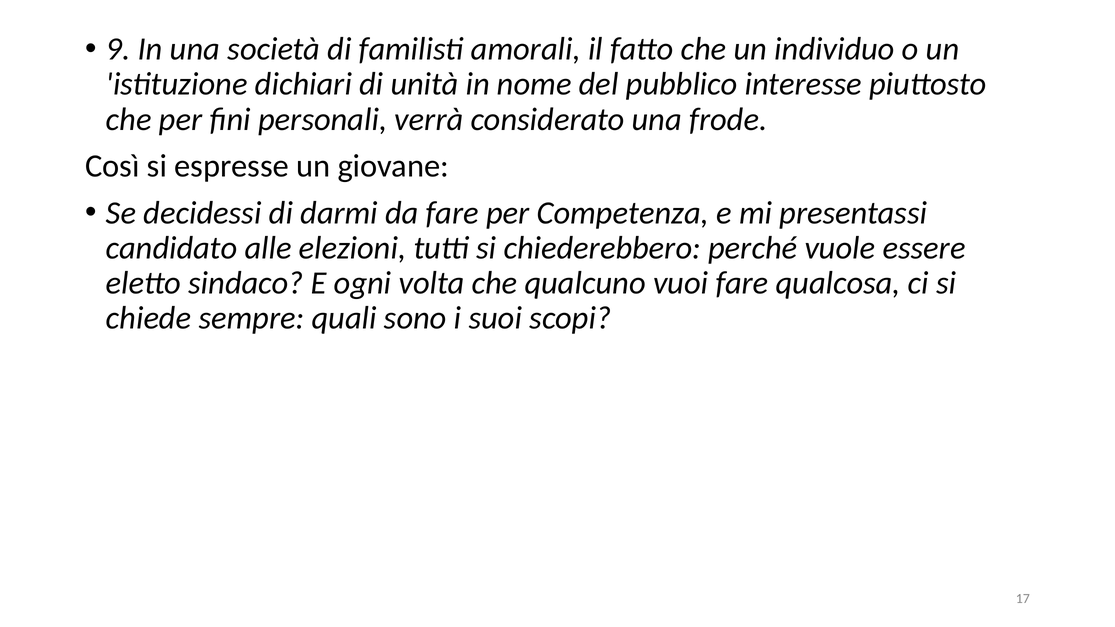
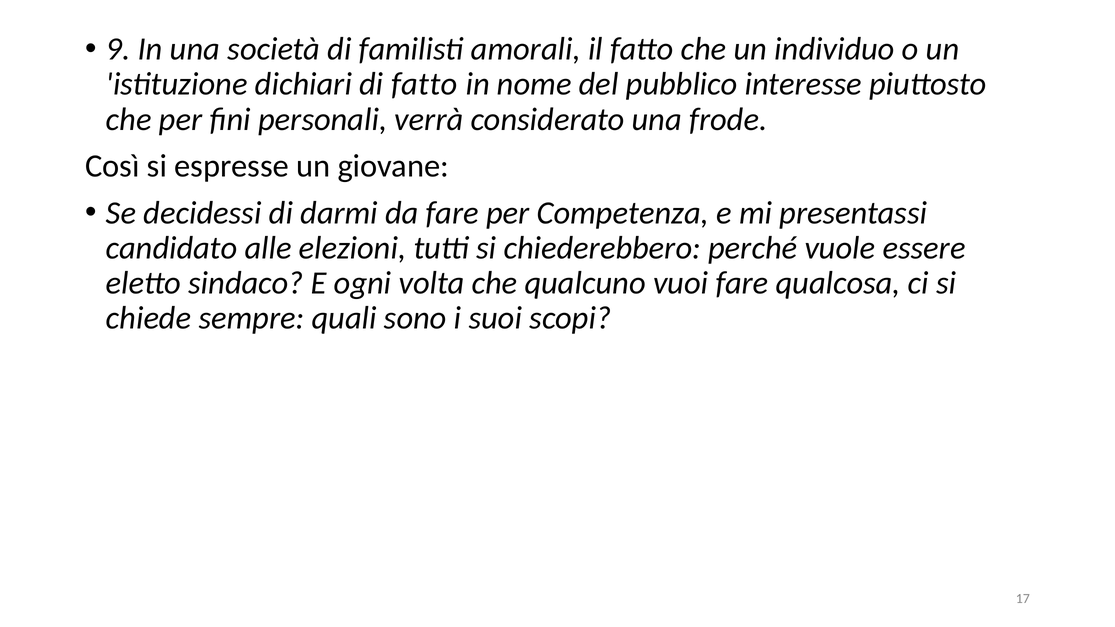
di unità: unità -> fatto (424, 84)
